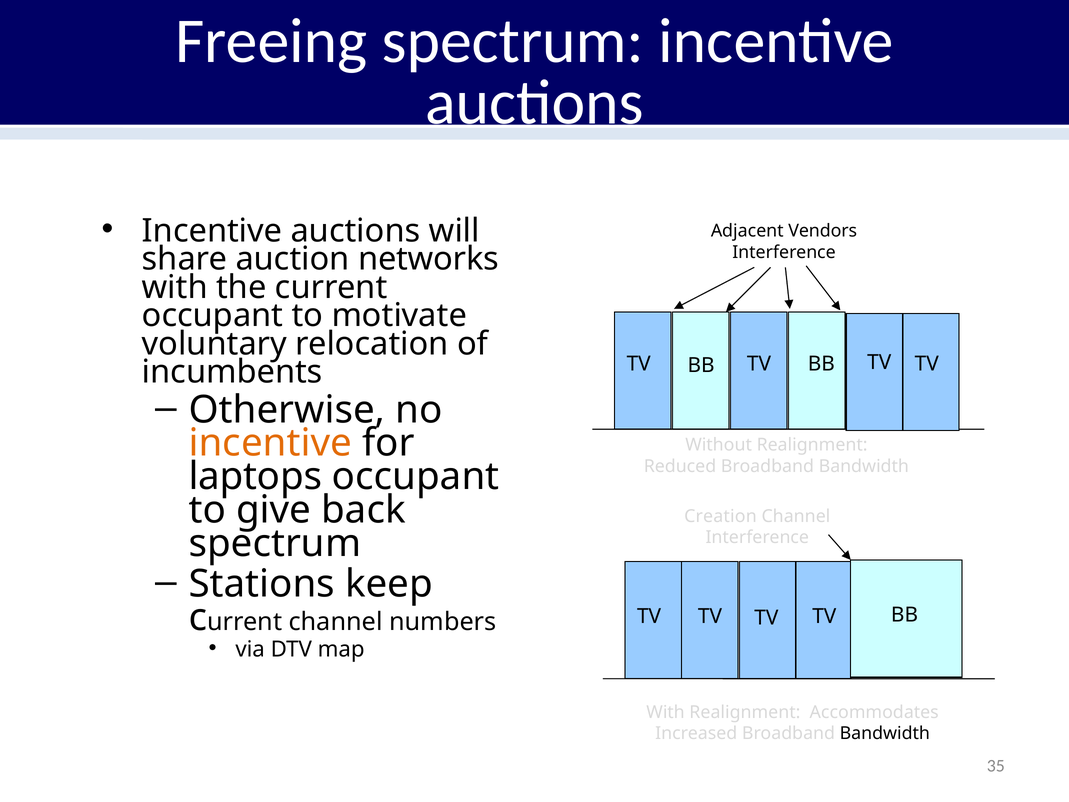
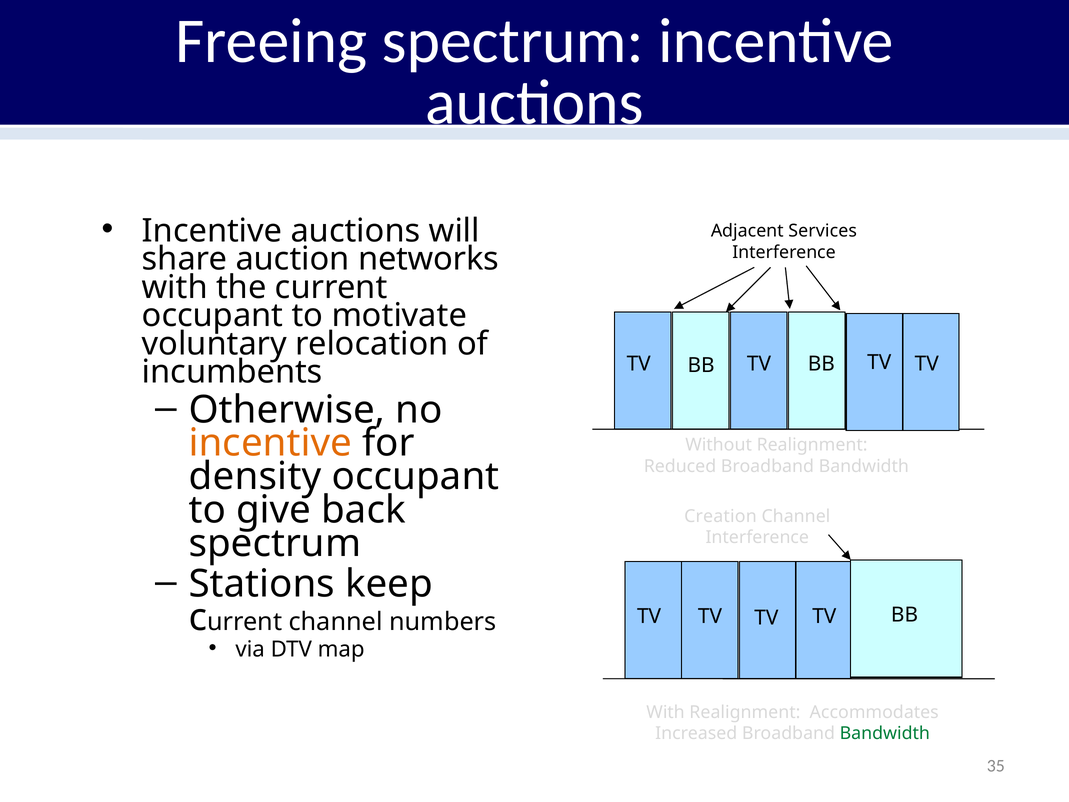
Vendors: Vendors -> Services (823, 231)
laptops: laptops -> density (255, 476)
Bandwidth colour: black -> green (885, 733)
